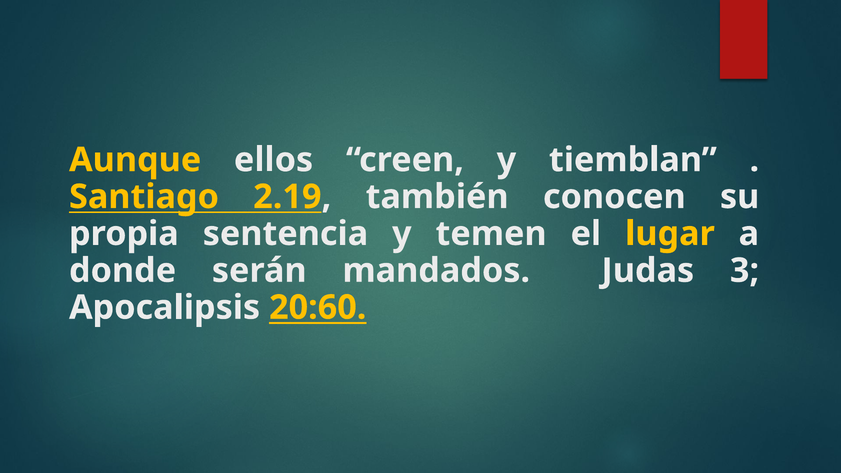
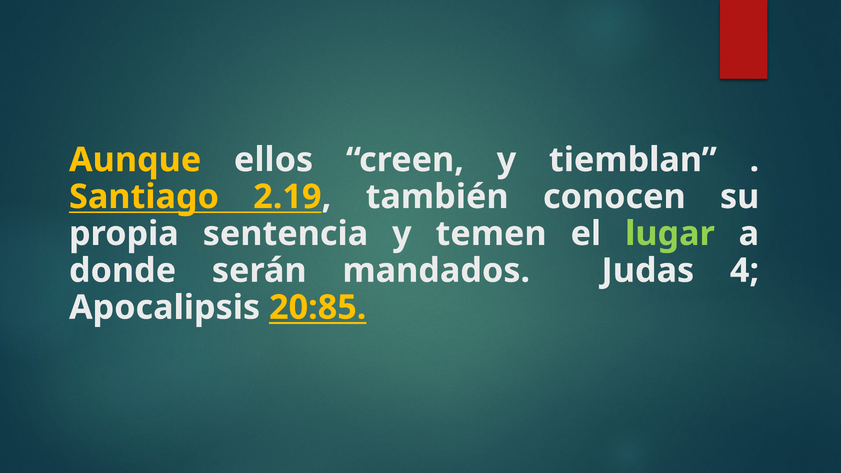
lugar colour: yellow -> light green (670, 234)
3: 3 -> 4 (745, 271)
20:60: 20:60 -> 20:85 (318, 308)
